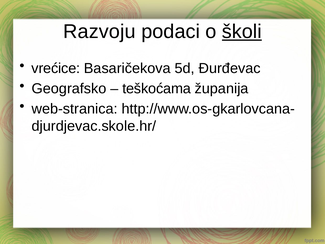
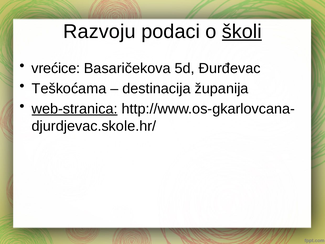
Geografsko: Geografsko -> Teškoćama (69, 88)
teškoćama: teškoćama -> destinacija (157, 88)
web-stranica underline: none -> present (75, 109)
